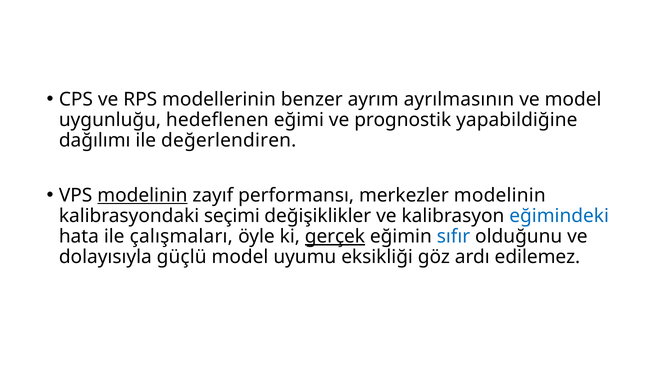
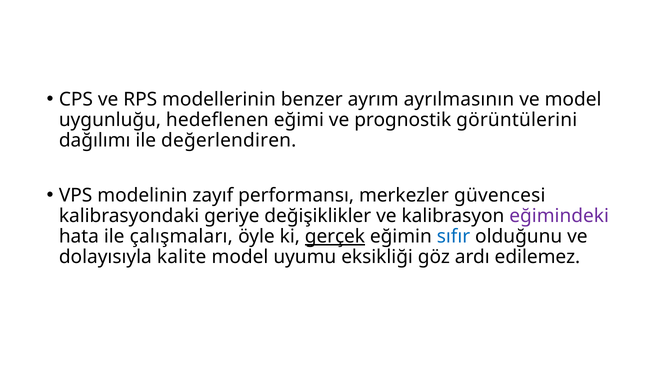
yapabildiğine: yapabildiğine -> görüntülerini (517, 120)
modelinin underline: present -> none (142, 196)
merkezler modelinin: modelinin -> güvencesi (500, 196)
seçimi: seçimi -> geriye (232, 216)
eğimindeki colour: blue -> purple (559, 216)
güçlü: güçlü -> kalite (182, 257)
